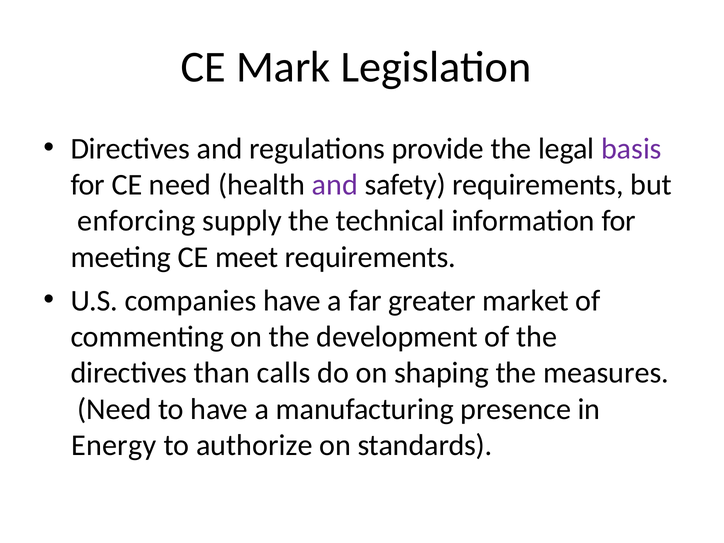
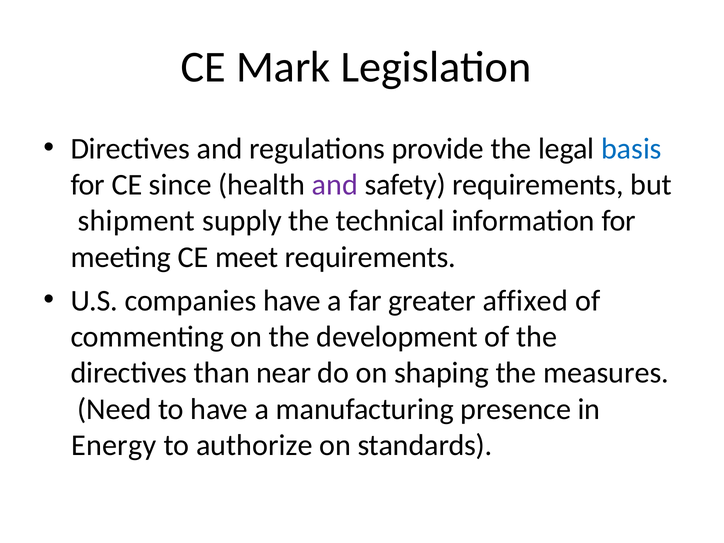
basis colour: purple -> blue (631, 149)
CE need: need -> since (180, 185)
enforcing: enforcing -> shipment (136, 221)
market: market -> affixed (525, 301)
calls: calls -> near (284, 373)
